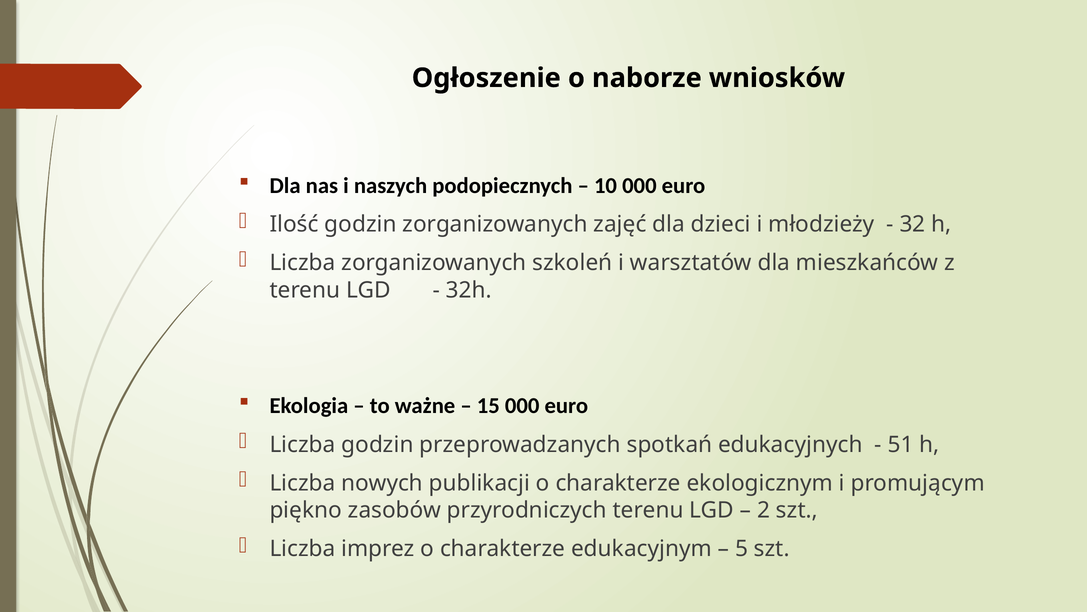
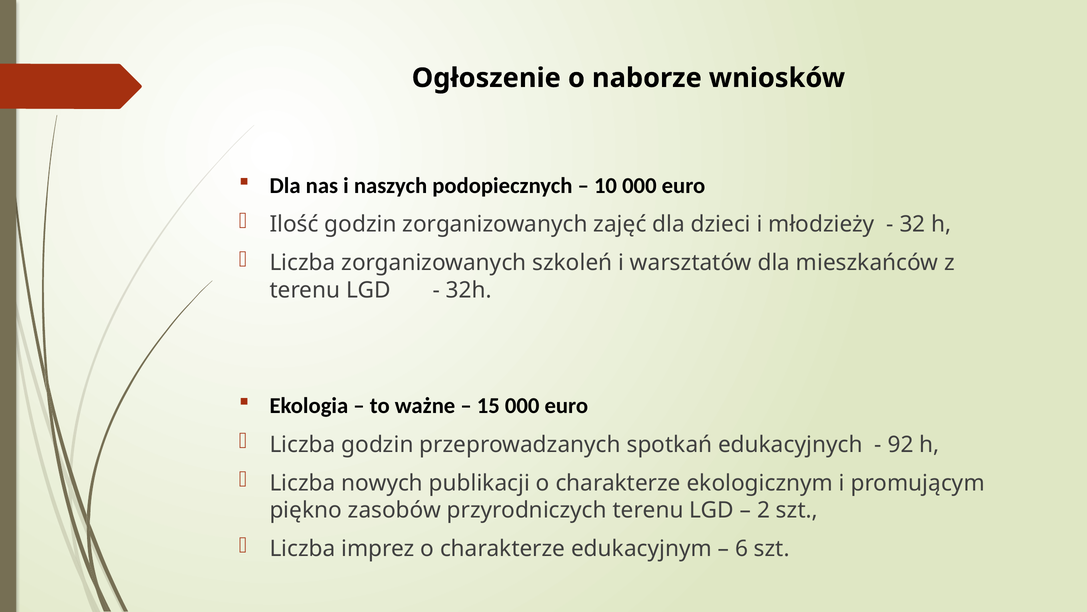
51: 51 -> 92 (900, 444)
5: 5 -> 6 (741, 548)
